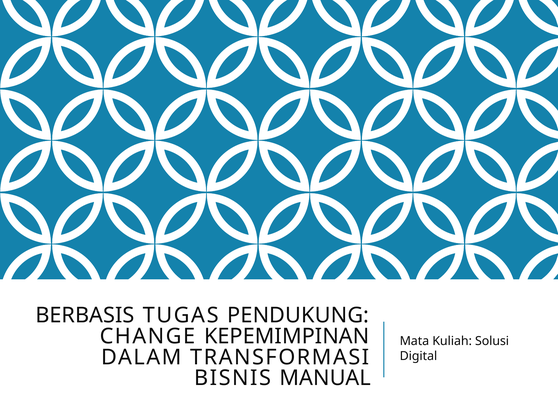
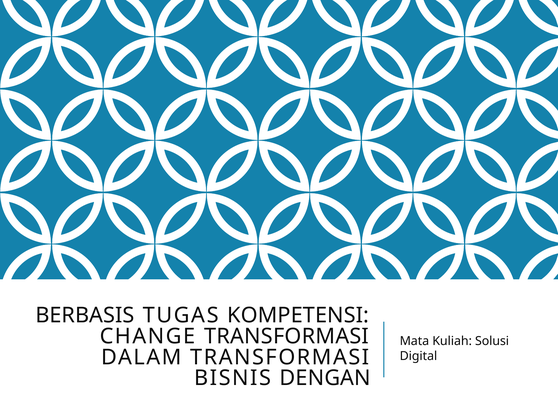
PENDUKUNG: PENDUKUNG -> KOMPETENSI (298, 315)
CHANGE KEPEMIMPINAN: KEPEMIMPINAN -> TRANSFORMASI (287, 336)
MANUAL: MANUAL -> DENGAN (325, 378)
